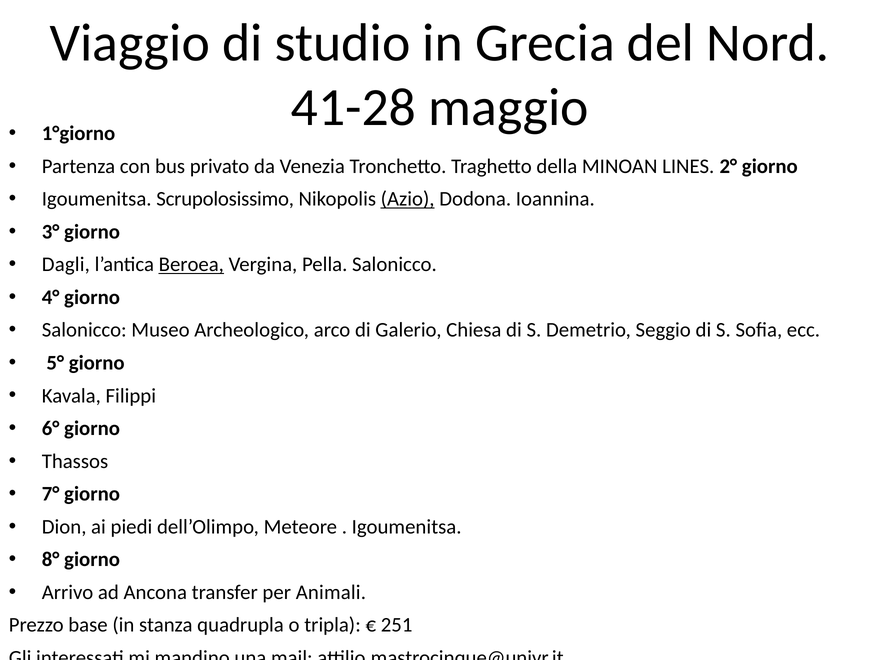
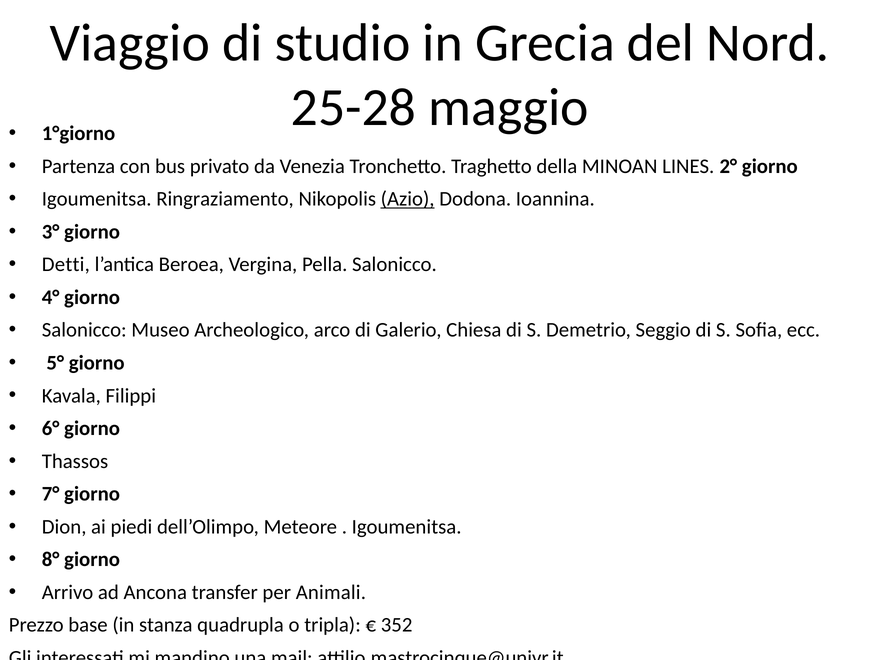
41-28: 41-28 -> 25-28 (353, 107)
Scrupolosissimo: Scrupolosissimo -> Ringraziamento (225, 199)
Dagli: Dagli -> Detti (66, 265)
Beroea underline: present -> none (191, 265)
251: 251 -> 352 (397, 625)
